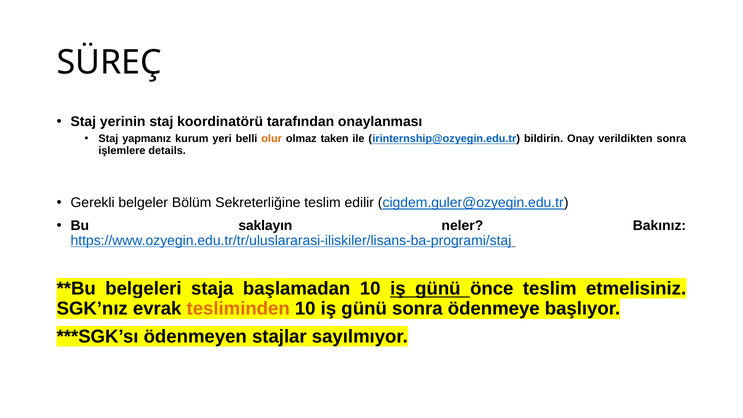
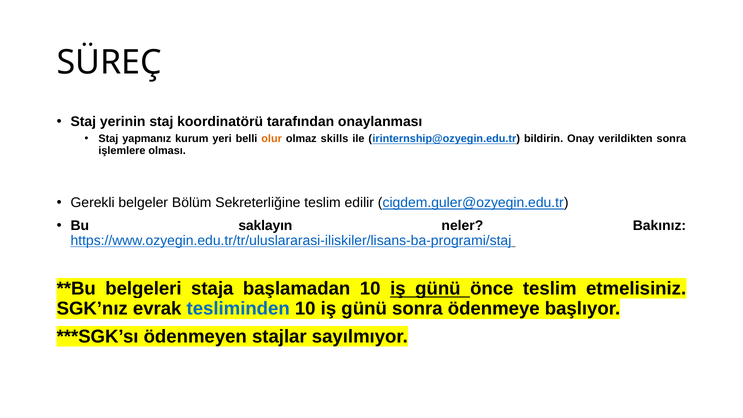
taken: taken -> skills (335, 139)
details: details -> olması (167, 150)
tesliminden colour: orange -> blue (238, 309)
